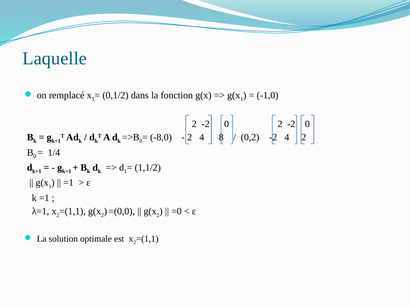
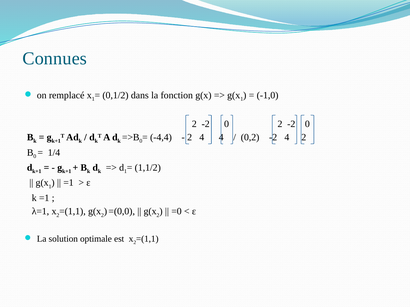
Laquelle: Laquelle -> Connues (55, 59)
-8,0: -8,0 -> -4,4 (161, 138)
4 8: 8 -> 4 (221, 138)
